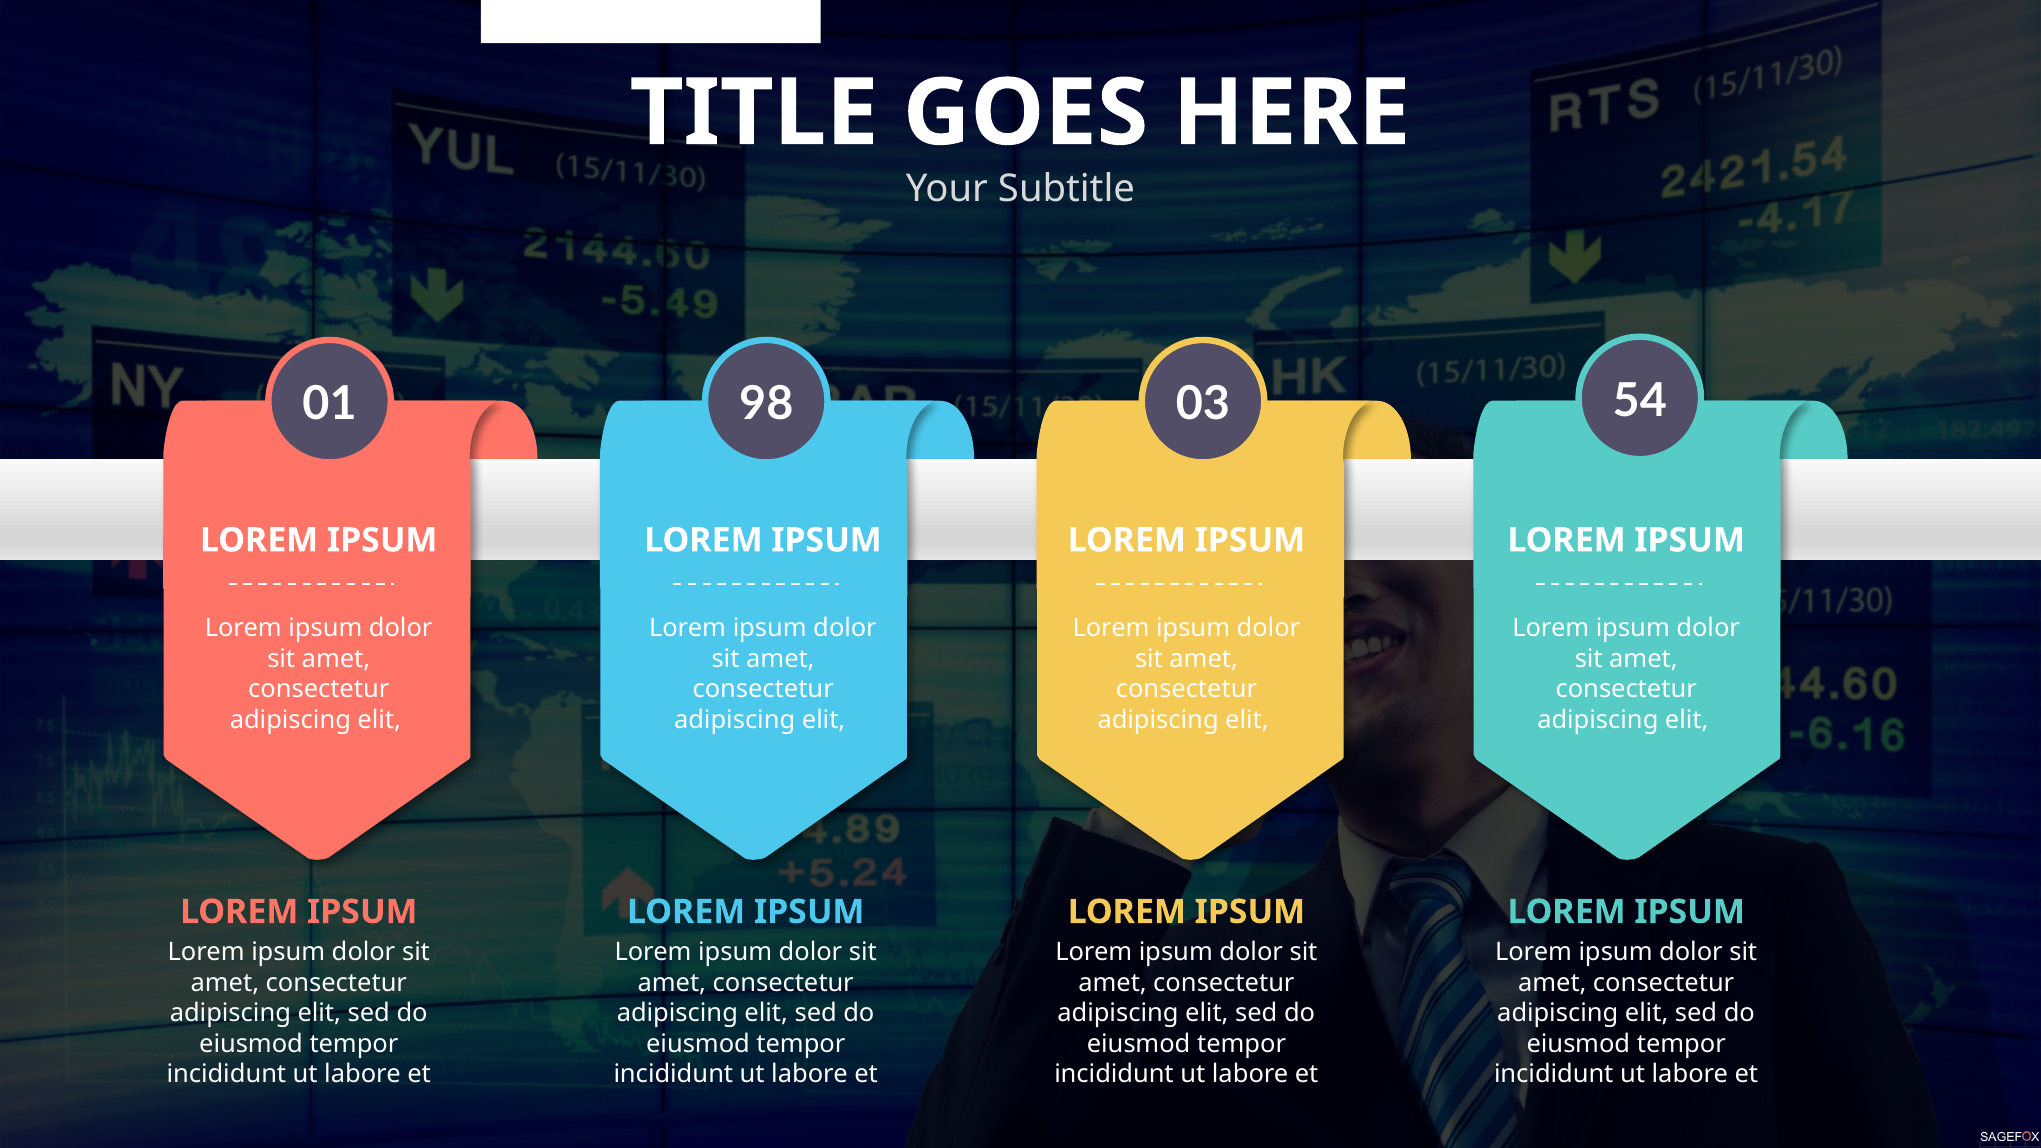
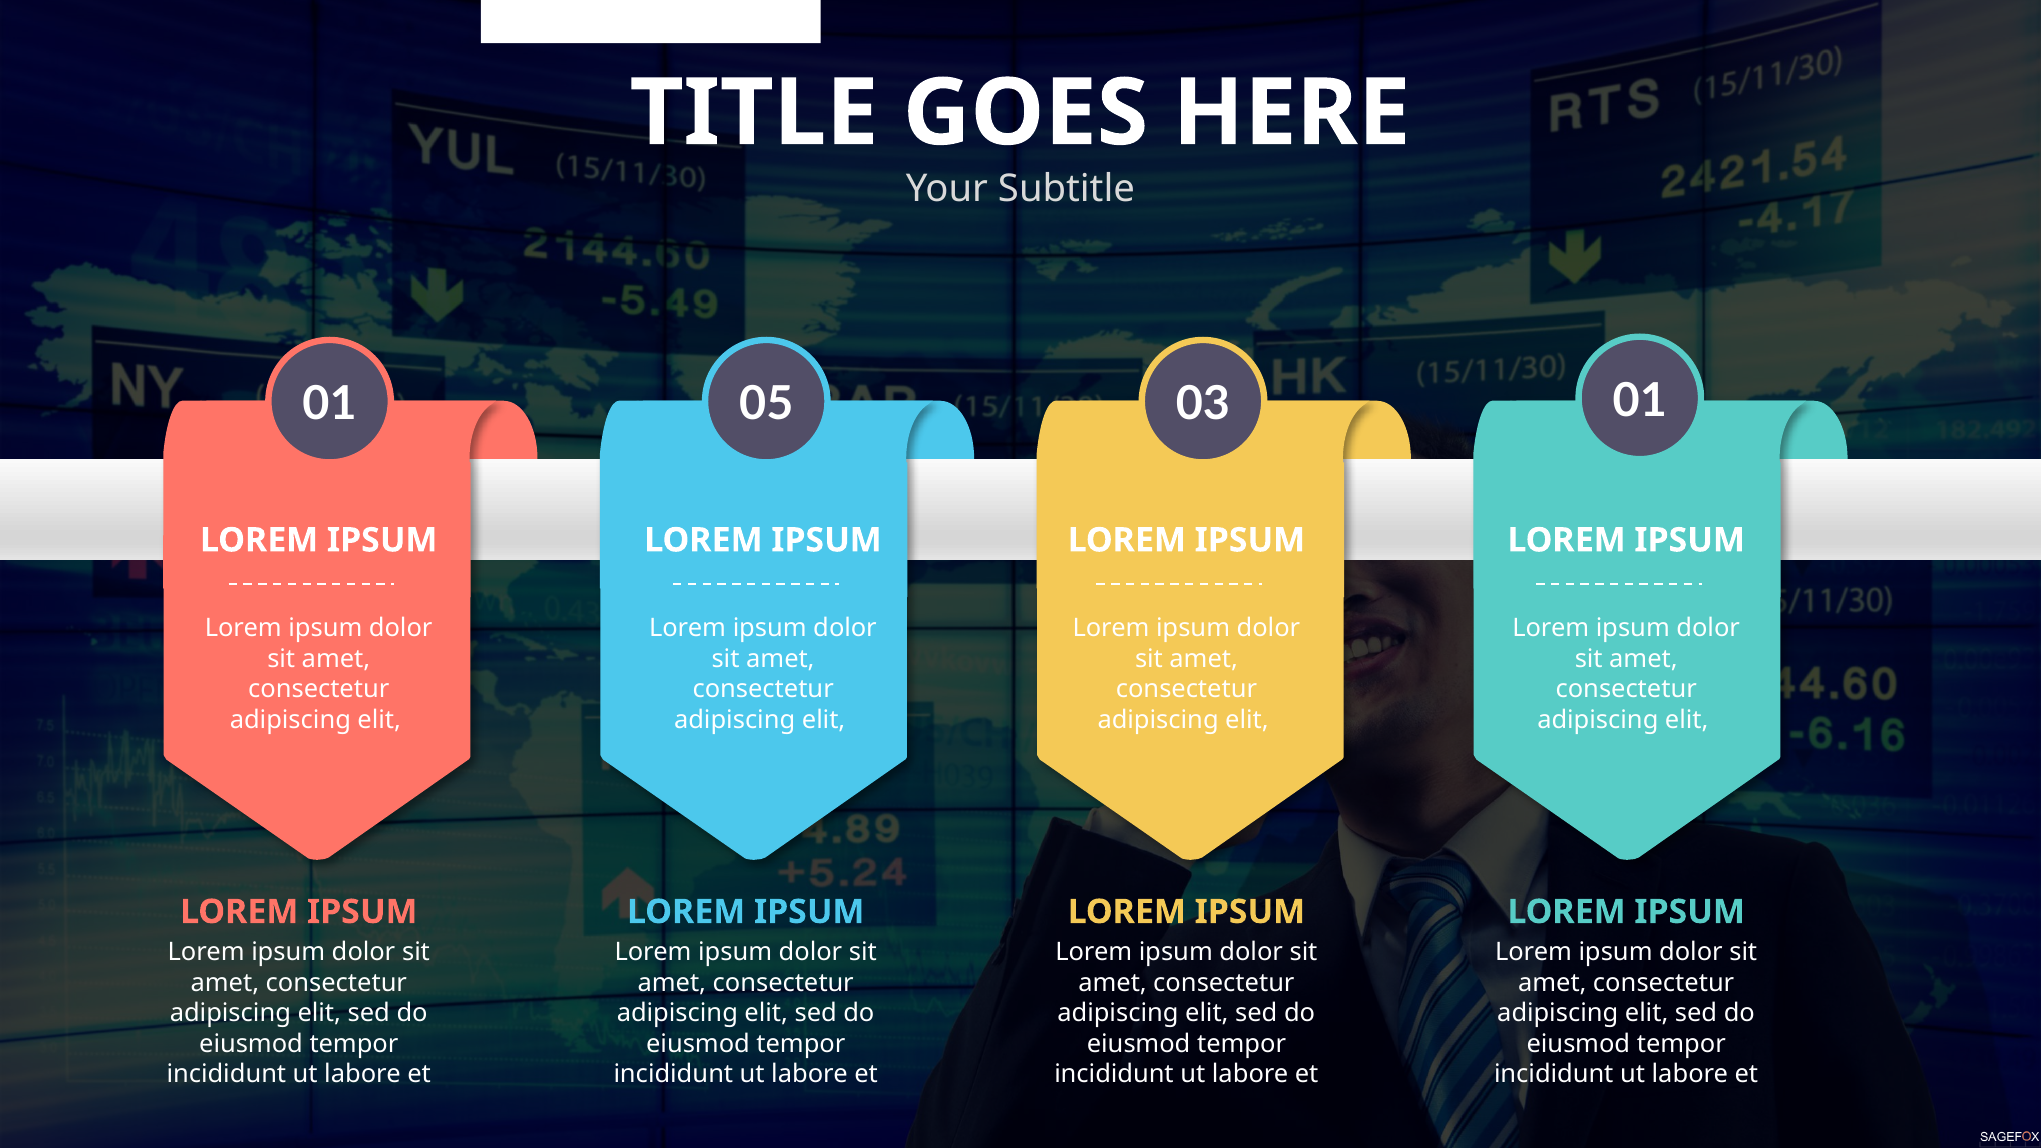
98: 98 -> 05 (766, 404)
03 54: 54 -> 01 (1640, 401)
